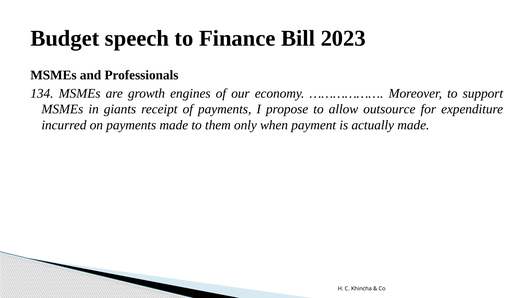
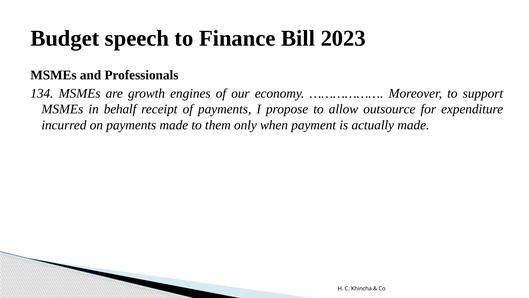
giants: giants -> behalf (120, 109)
